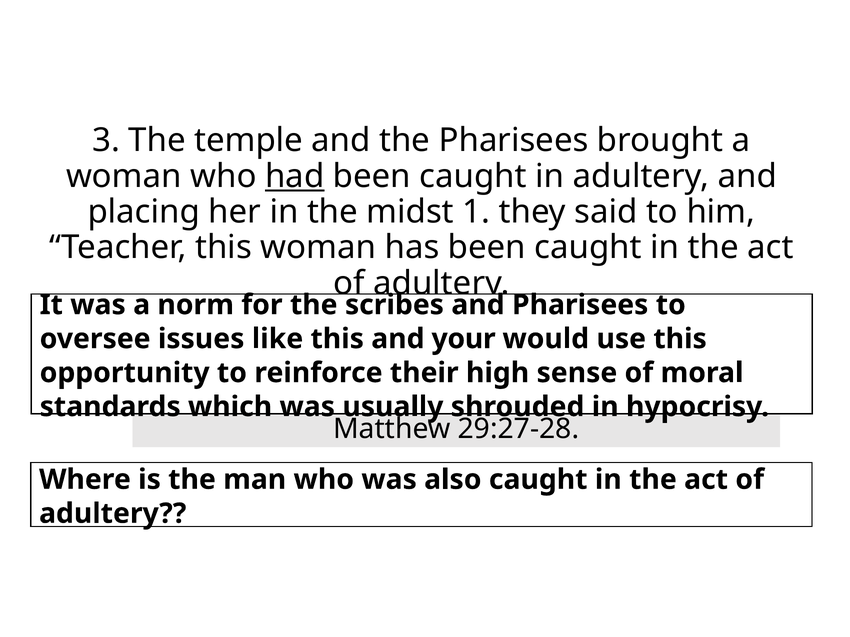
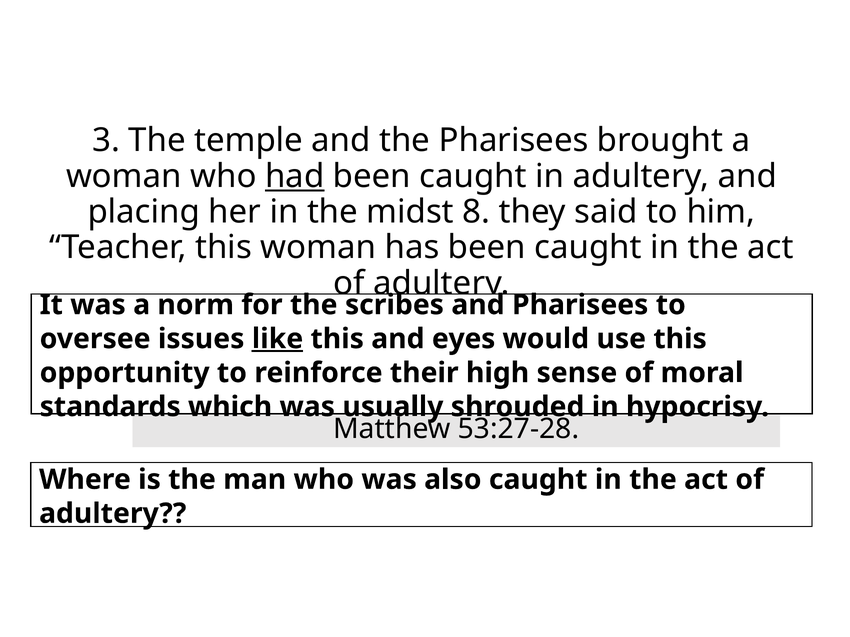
1: 1 -> 8 (476, 212)
like underline: none -> present (277, 339)
your: your -> eyes (464, 339)
29:27-28: 29:27-28 -> 53:27-28 (519, 429)
